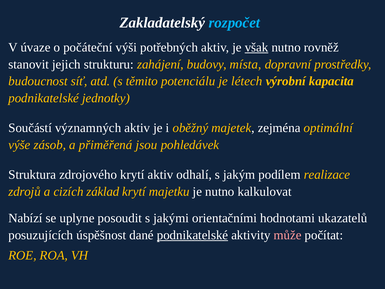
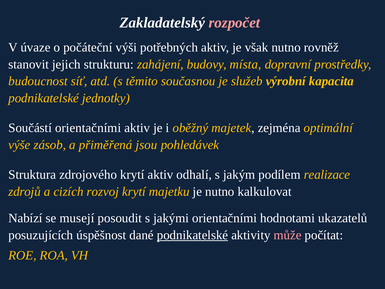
rozpočet colour: light blue -> pink (234, 23)
však underline: present -> none (257, 47)
potenciálu: potenciálu -> současnou (188, 81)
létech: létech -> služeb (247, 81)
Součástí významných: významných -> orientačními (88, 128)
základ: základ -> rozvoj (103, 191)
uplyne: uplyne -> musejí (77, 218)
